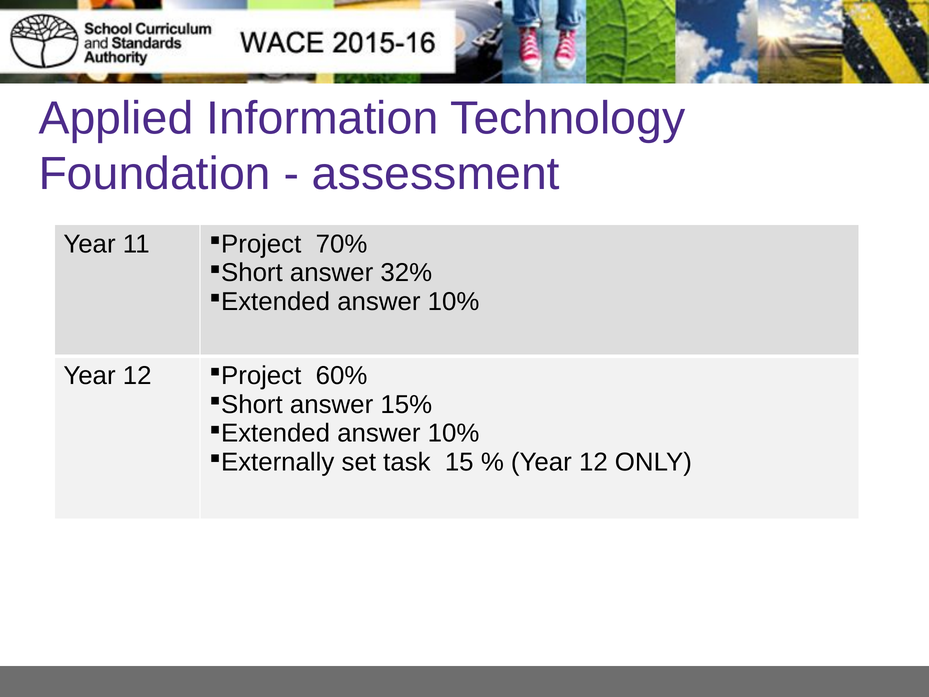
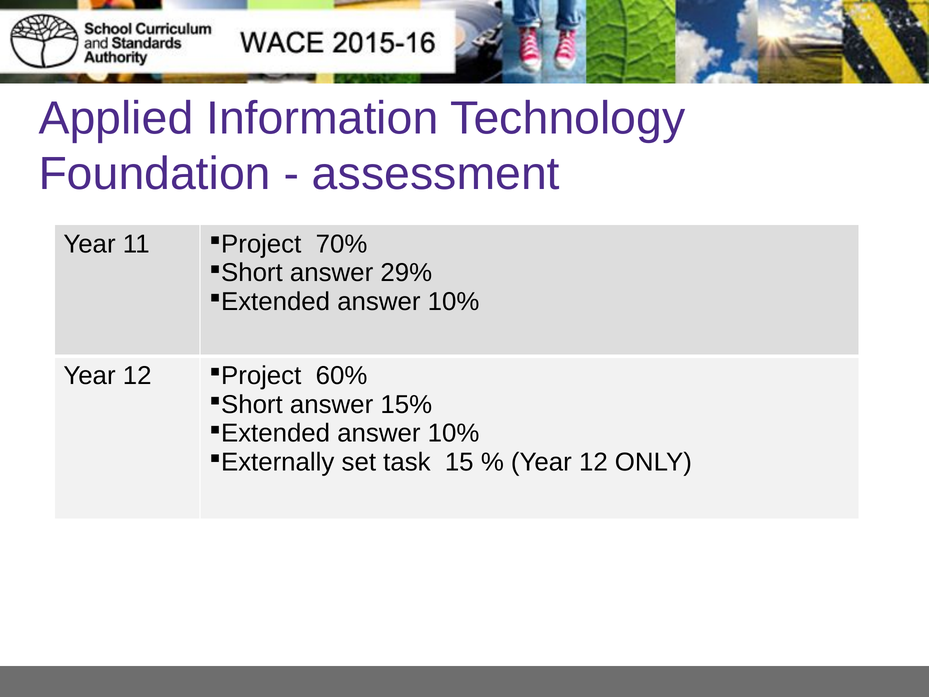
32%: 32% -> 29% (406, 273)
